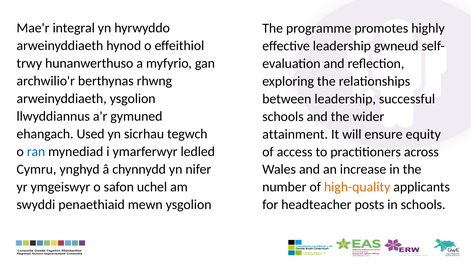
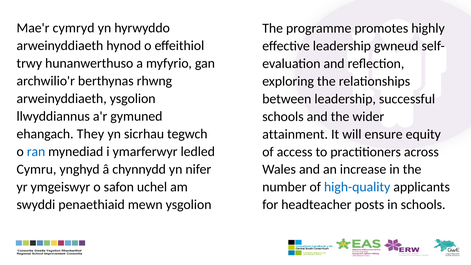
integral: integral -> cymryd (74, 28)
Used: Used -> They (90, 134)
high-quality colour: orange -> blue (357, 187)
